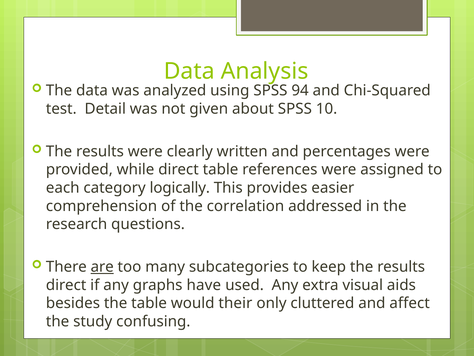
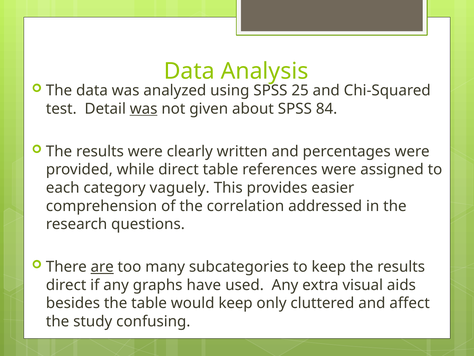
94: 94 -> 25 (300, 90)
was underline: none -> present (144, 109)
10: 10 -> 84 (327, 109)
logically: logically -> vaguely (180, 188)
would their: their -> keep (236, 303)
